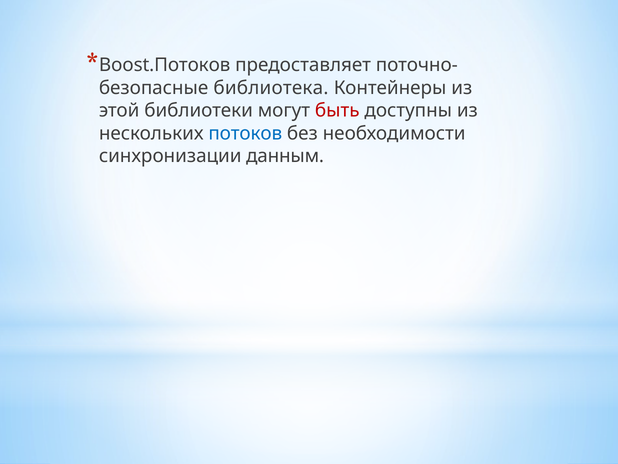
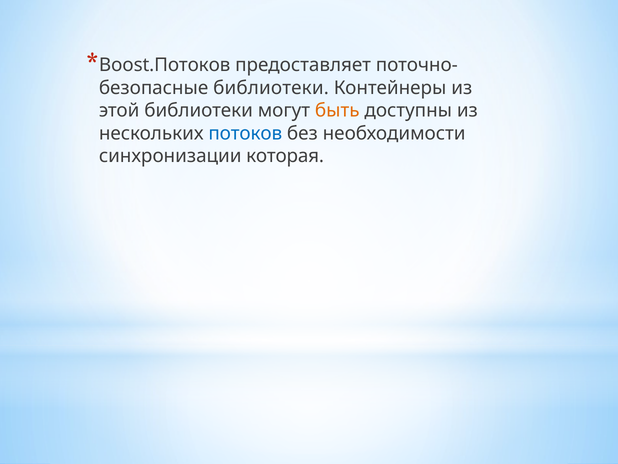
библиотека: библиотека -> библиотеки (271, 88)
быть colour: red -> orange (337, 110)
данным: данным -> которая (285, 156)
